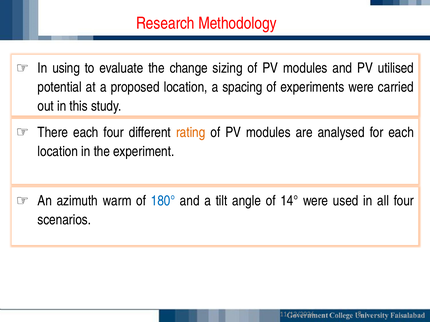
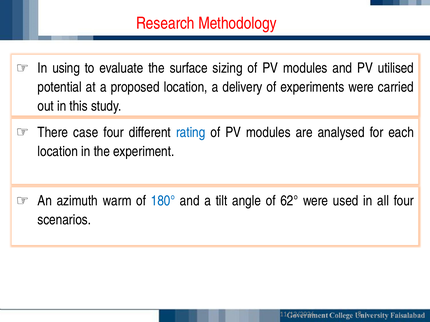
change: change -> surface (189, 68)
spacing: spacing -> delivery (243, 87)
There each: each -> case (86, 133)
rating colour: orange -> blue (191, 133)
14°: 14° -> 62° (289, 201)
